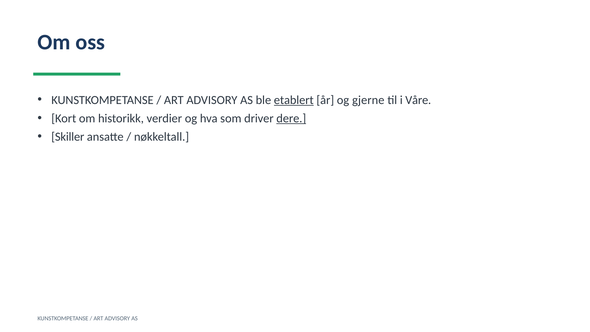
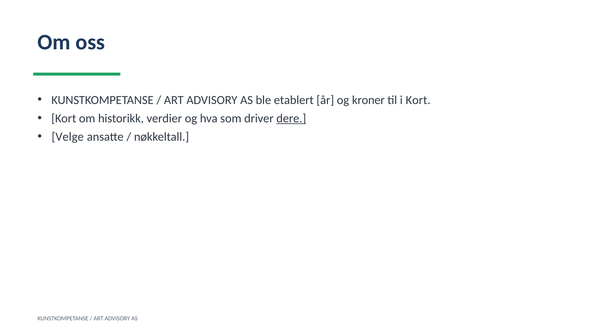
etablert underline: present -> none (294, 100)
gjerne: gjerne -> kroner (368, 100)
i Våre: Våre -> Kort (418, 100)
Skiller: Skiller -> Velge (68, 137)
